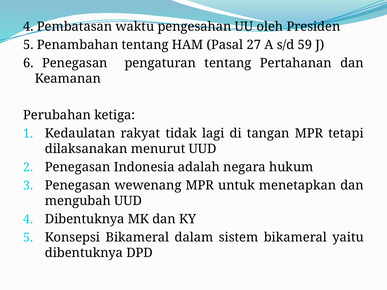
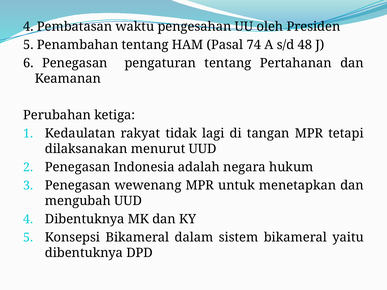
27: 27 -> 74 (254, 45)
59: 59 -> 48 (305, 45)
